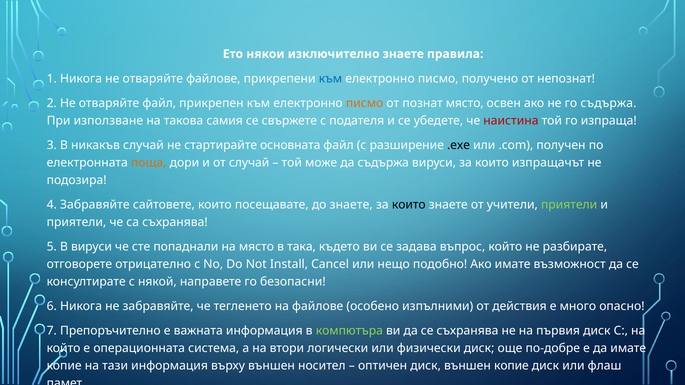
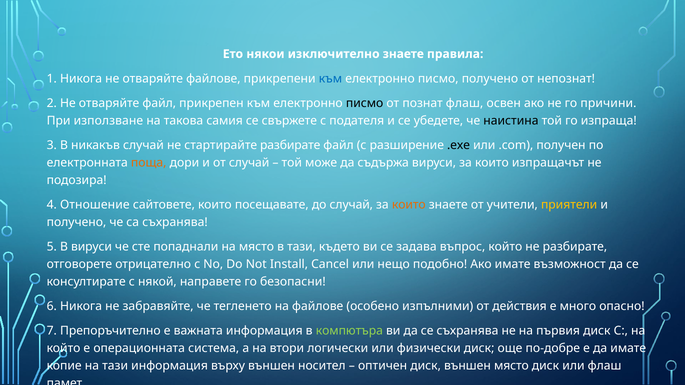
писмо colour: orange -> black (365, 103)
познат място: място -> флаш (465, 103)
го съдържа: съдържа -> причини (608, 103)
наистина colour: red -> black (511, 121)
стартирайте основната: основната -> разбирате (290, 145)
4 Забравяйте: Забравяйте -> Отношение (95, 205)
до знаете: знаете -> случай (351, 205)
които colour: black -> orange (409, 205)
приятели colour: light green -> yellow (569, 205)
приятели: приятели -> получено (76, 222)
в така: така -> тази (302, 247)
външен копие: копие -> място (511, 366)
